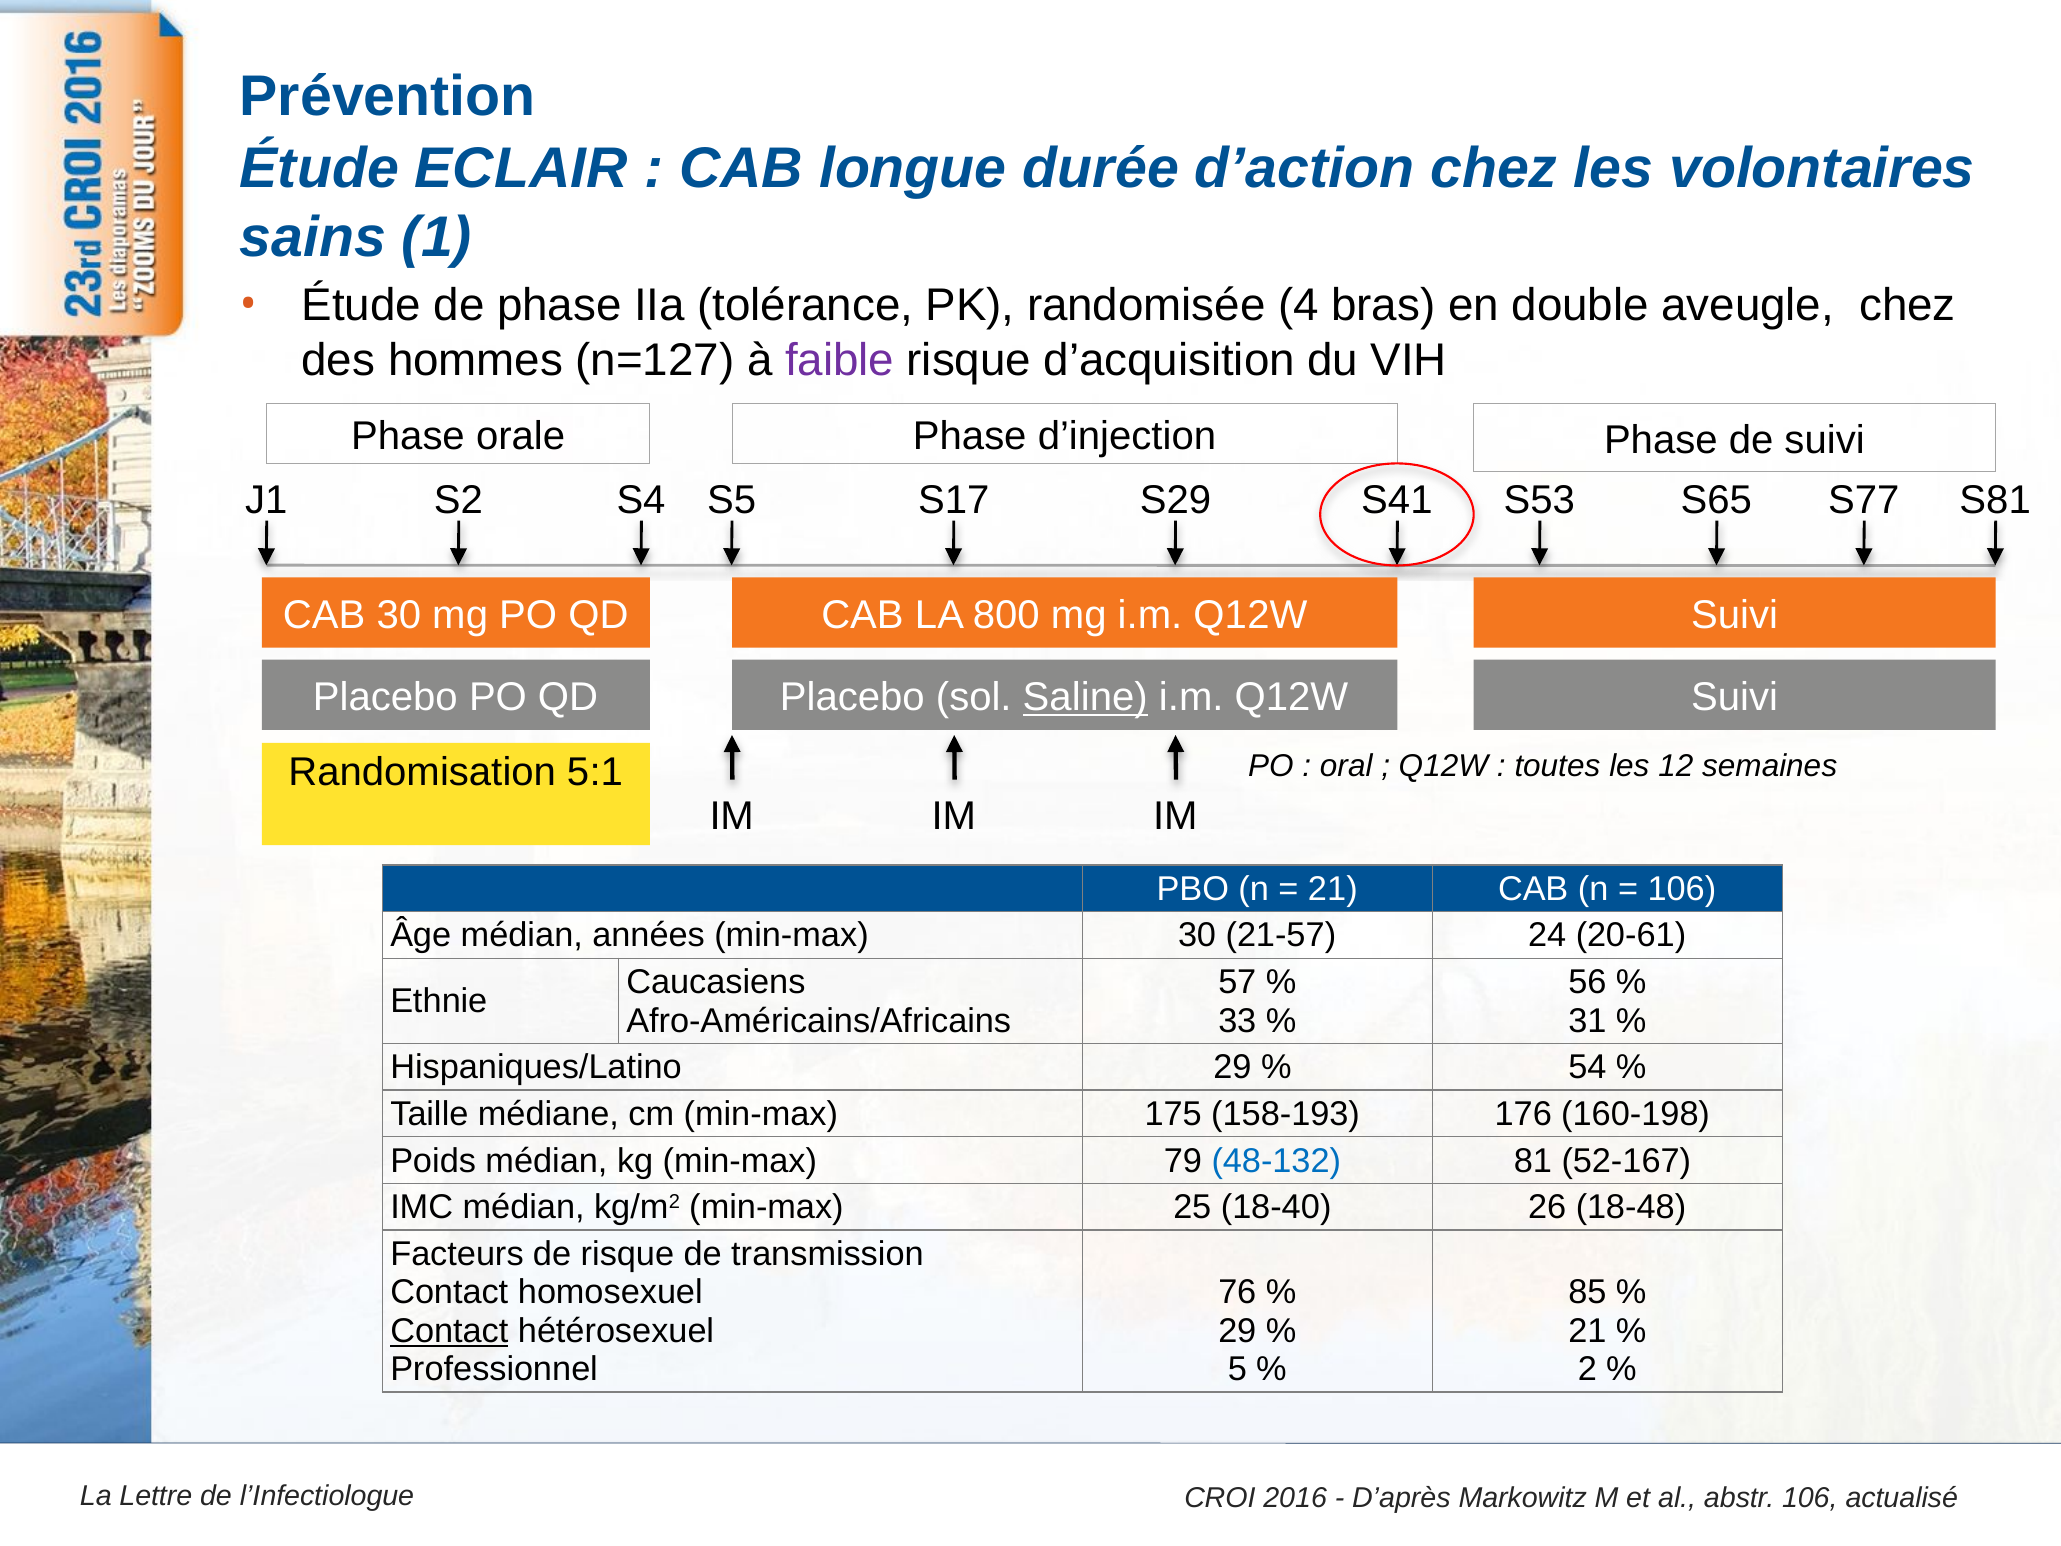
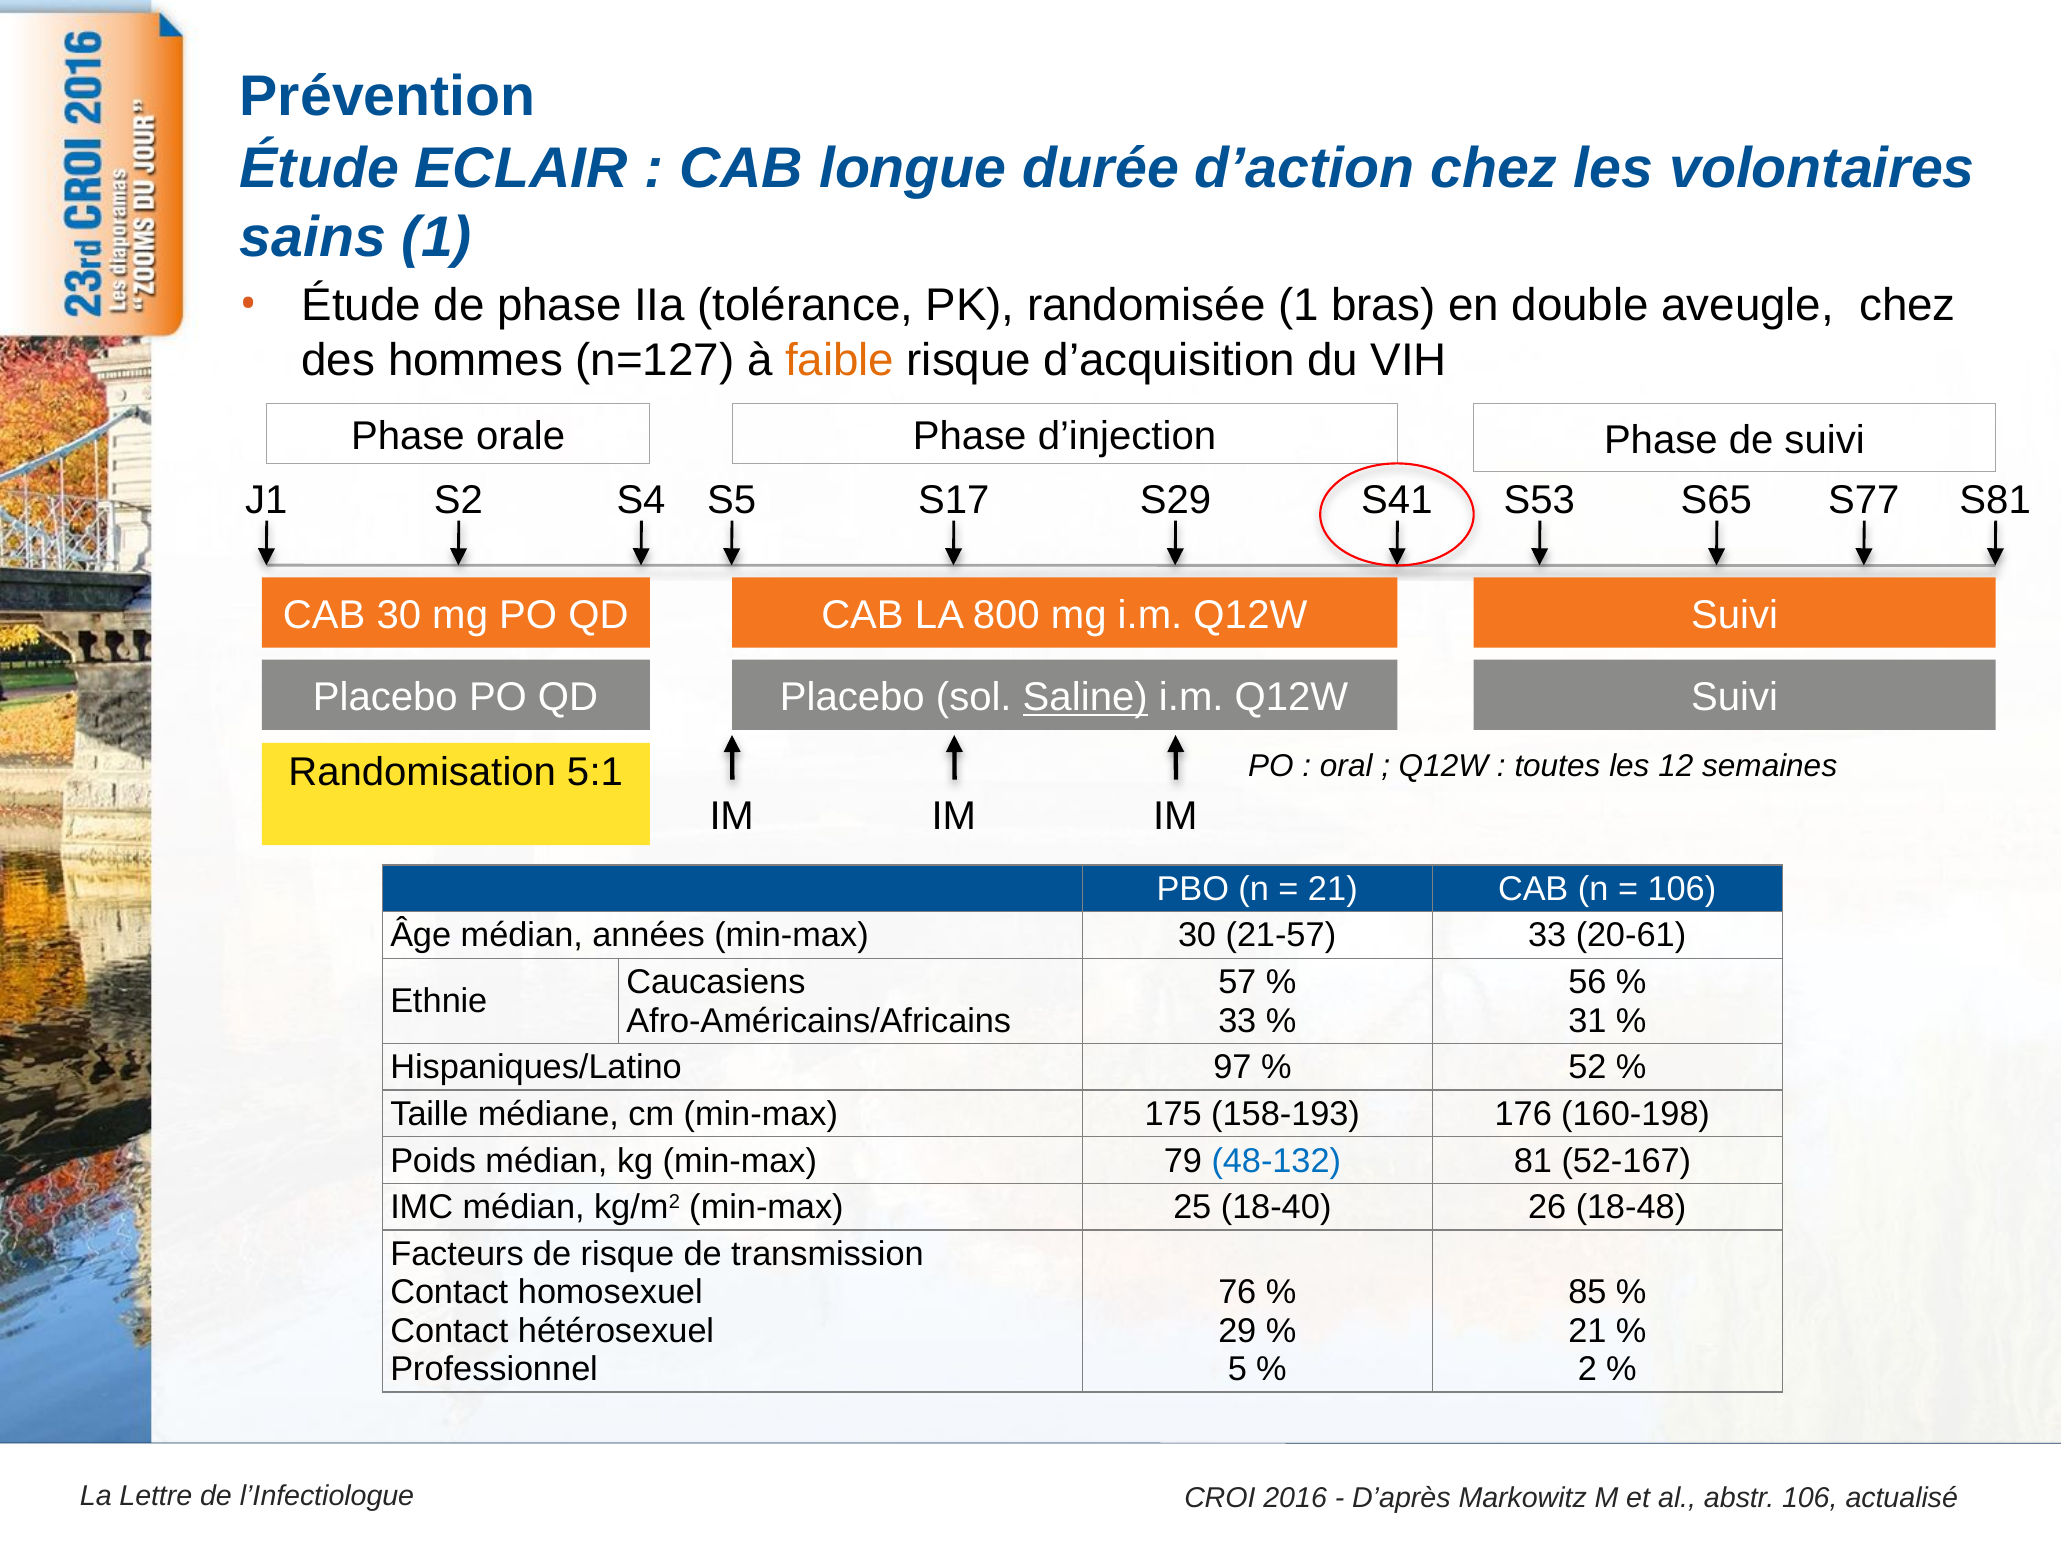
randomisée 4: 4 -> 1 (1299, 306)
faible colour: purple -> orange (840, 361)
21-57 24: 24 -> 33 (1547, 935)
Hispaniques/Latino 29: 29 -> 97 (1233, 1067)
54: 54 -> 52 (1587, 1067)
Contact underline: present -> none (449, 1331)
